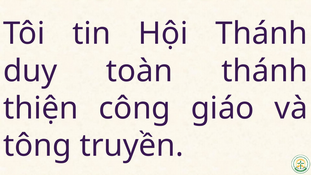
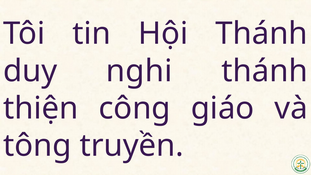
toàn: toàn -> nghi (139, 71)
